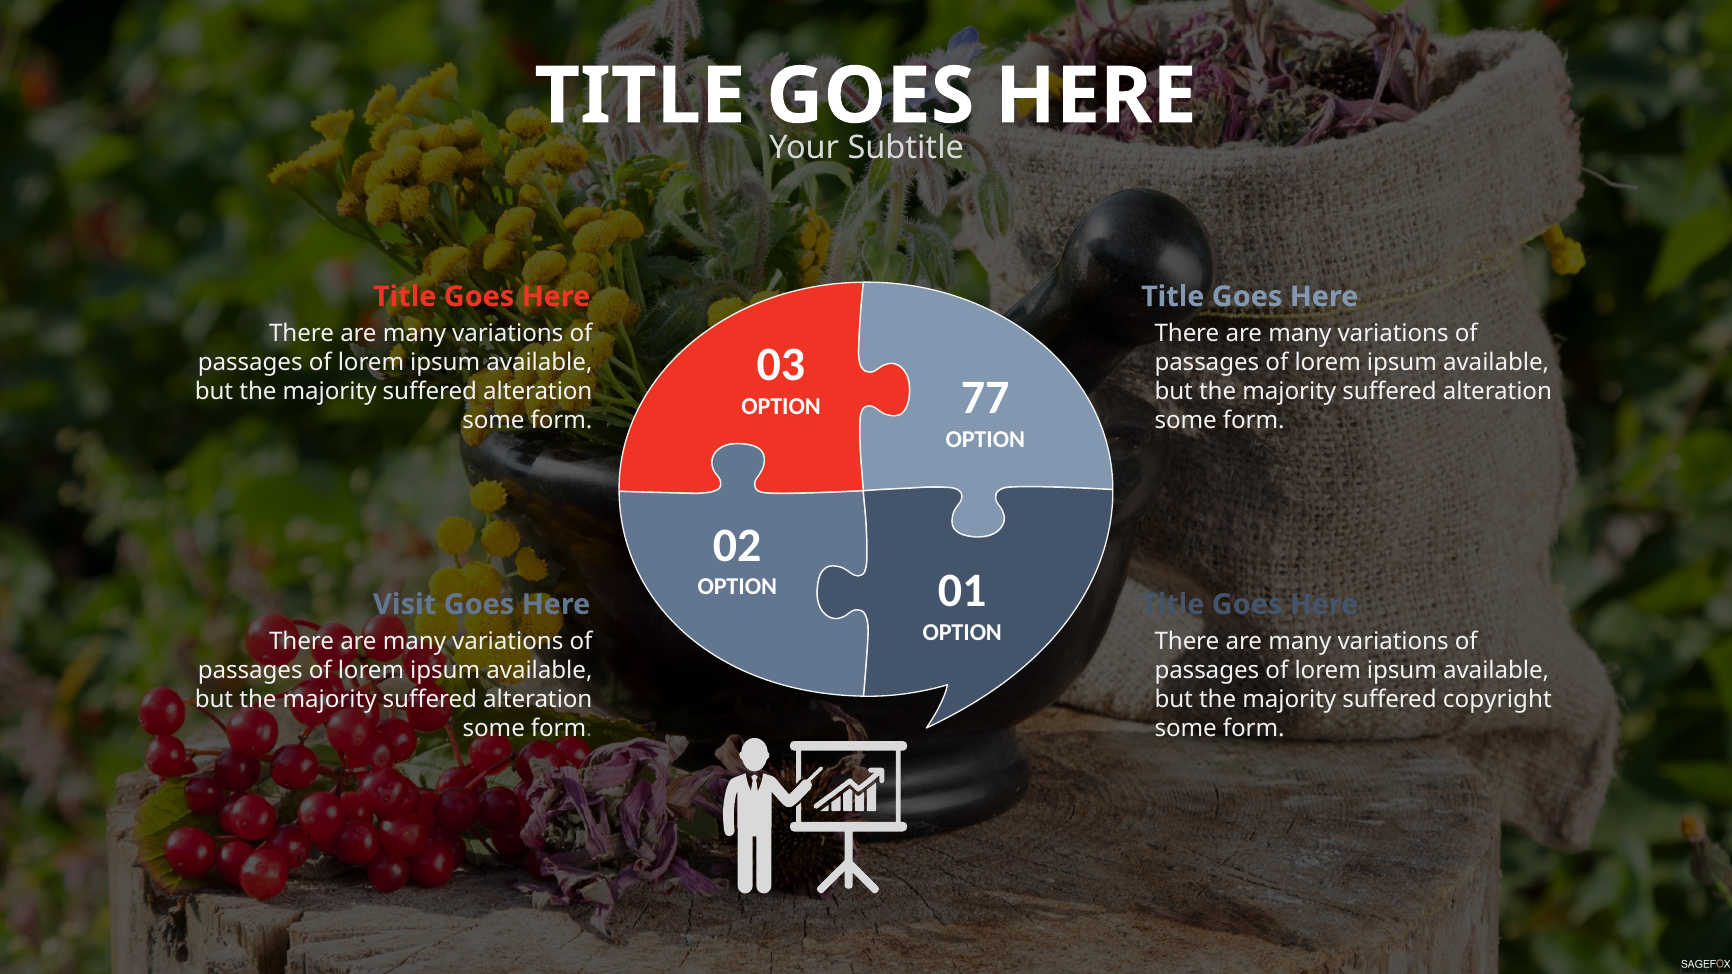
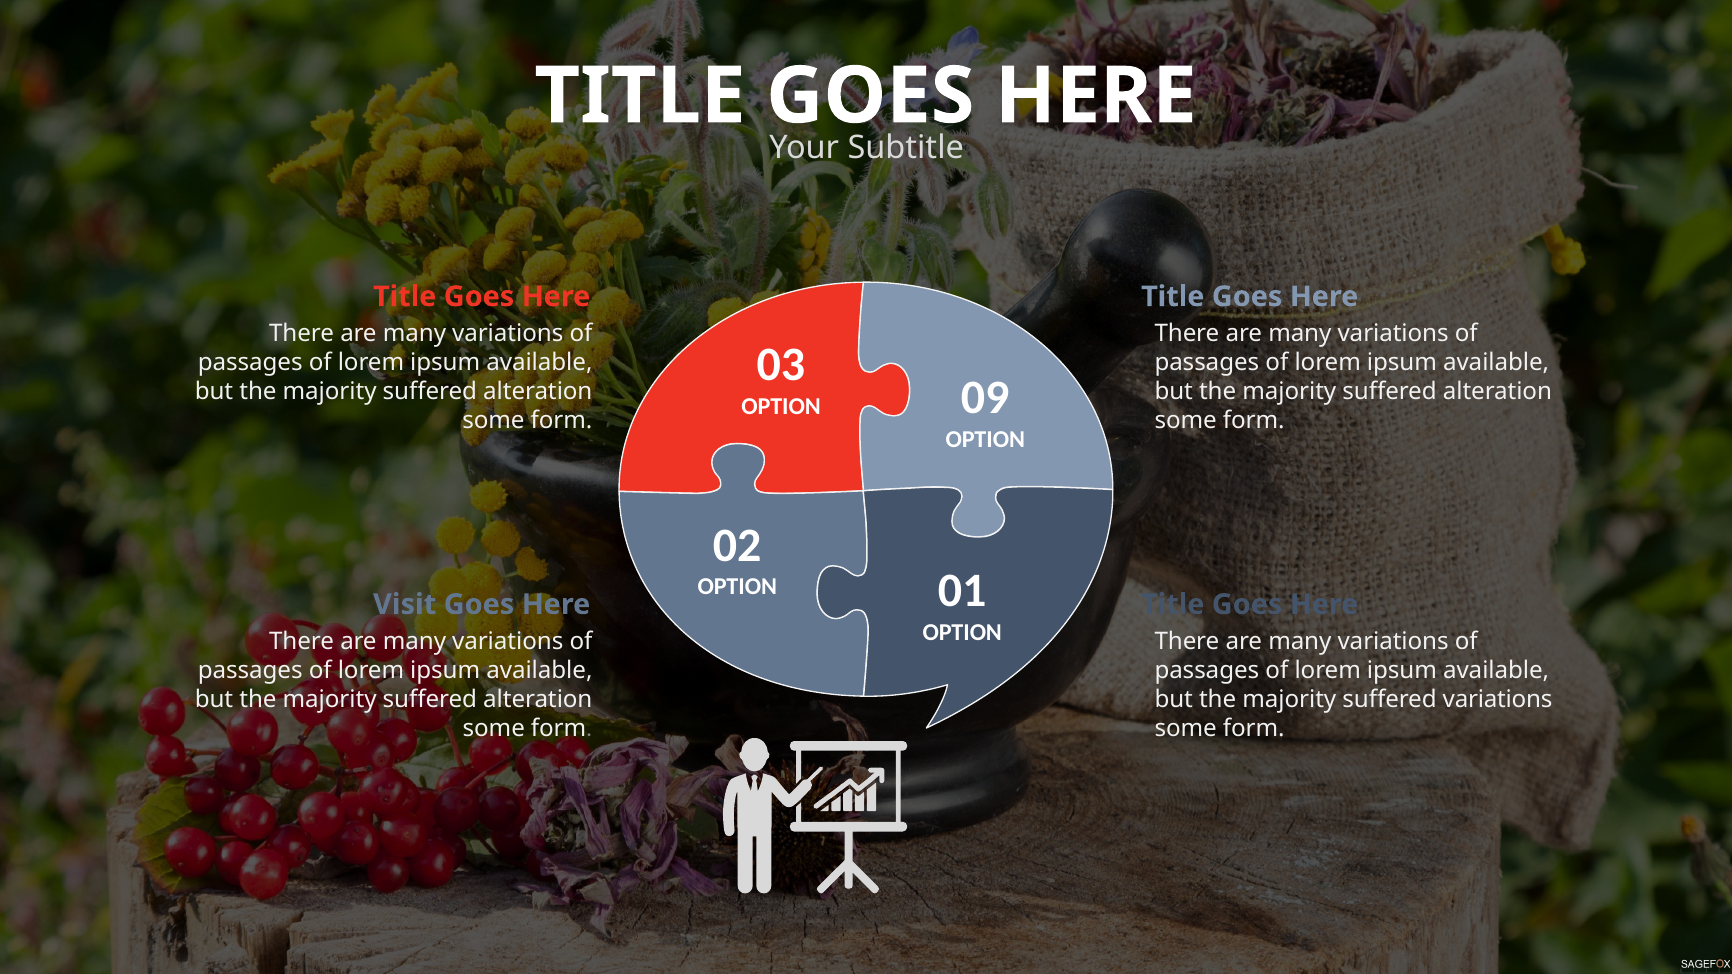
77: 77 -> 09 (985, 398)
suffered copyright: copyright -> variations (1498, 700)
